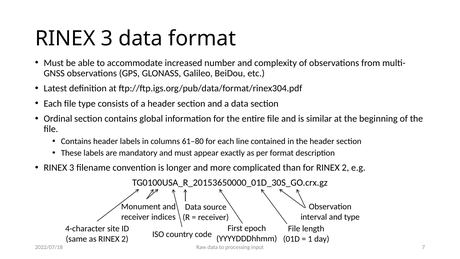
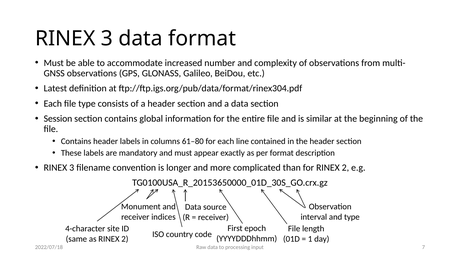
Ordinal: Ordinal -> Session (58, 119)
